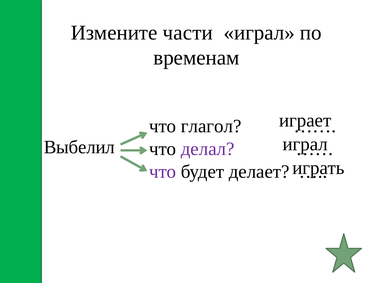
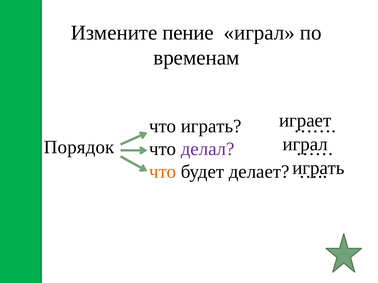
части: части -> пение (188, 33)
что глагол: глагол -> играть (211, 126)
Выбелил: Выбелил -> Порядок (79, 147)
что colour: purple -> orange (163, 172)
